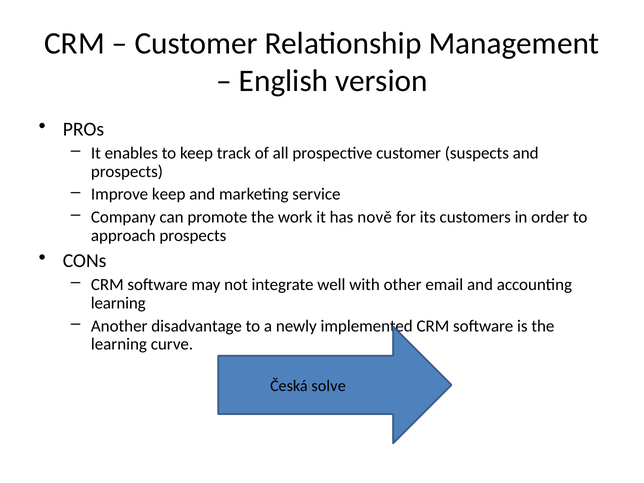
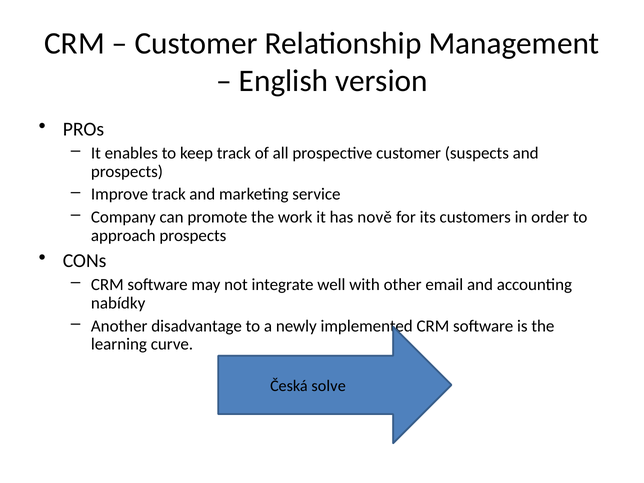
Improve keep: keep -> track (169, 194)
learning: learning -> nabídky (118, 303)
